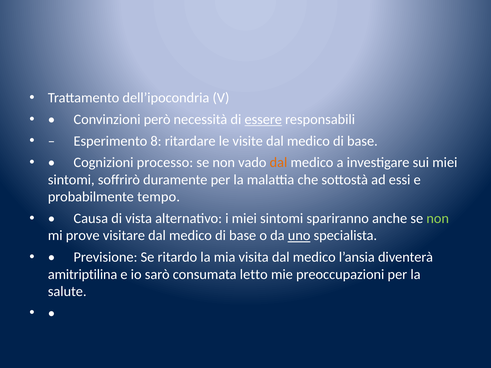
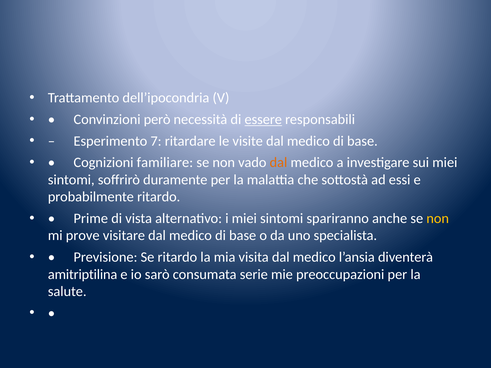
8: 8 -> 7 (156, 141)
processo: processo -> familiare (165, 163)
probabilmente tempo: tempo -> ritardo (159, 197)
Causa: Causa -> Prime (91, 219)
non colour: light green -> yellow (438, 219)
uno underline: present -> none (299, 236)
letto: letto -> serie (254, 274)
